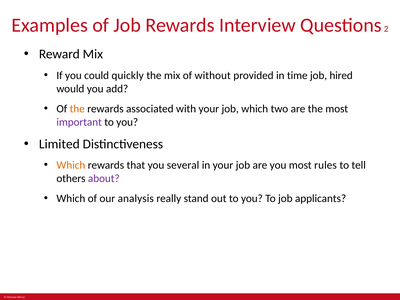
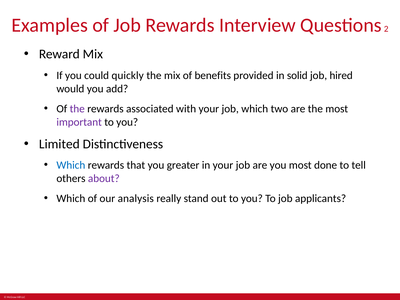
without: without -> benefits (213, 75)
time: time -> solid (297, 75)
the colour: orange -> purple (77, 109)
Which colour: orange -> blue (71, 165)
several: several -> greater (183, 165)
rules: rules -> done (326, 165)
